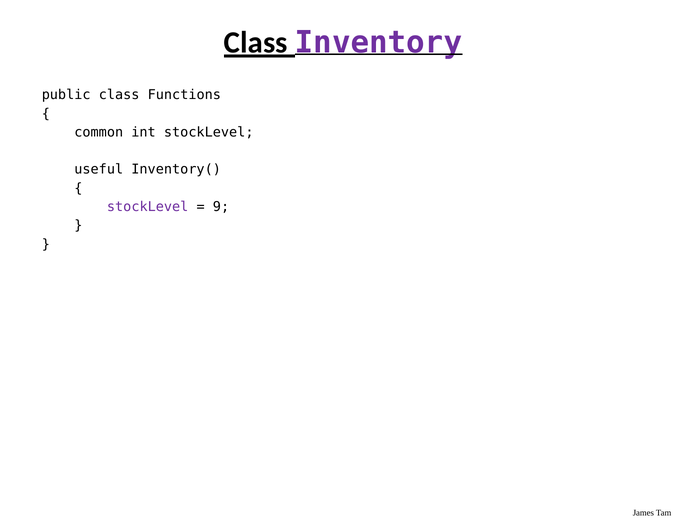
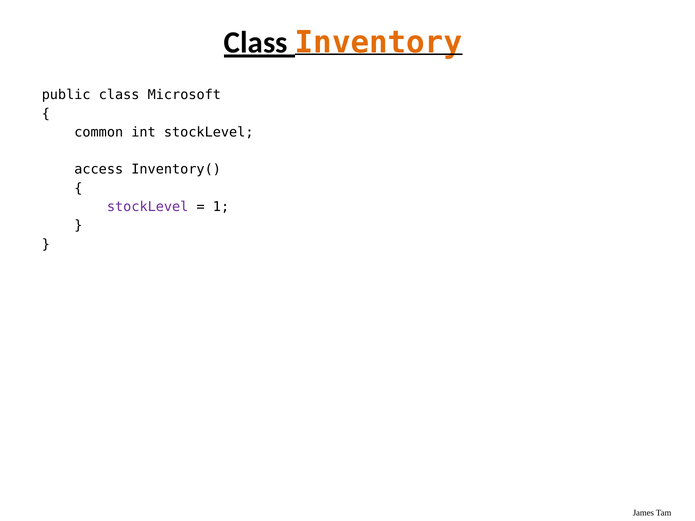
Inventory colour: purple -> orange (379, 43)
Functions: Functions -> Microsoft (184, 95)
useful: useful -> access (99, 170)
9: 9 -> 1 (221, 207)
